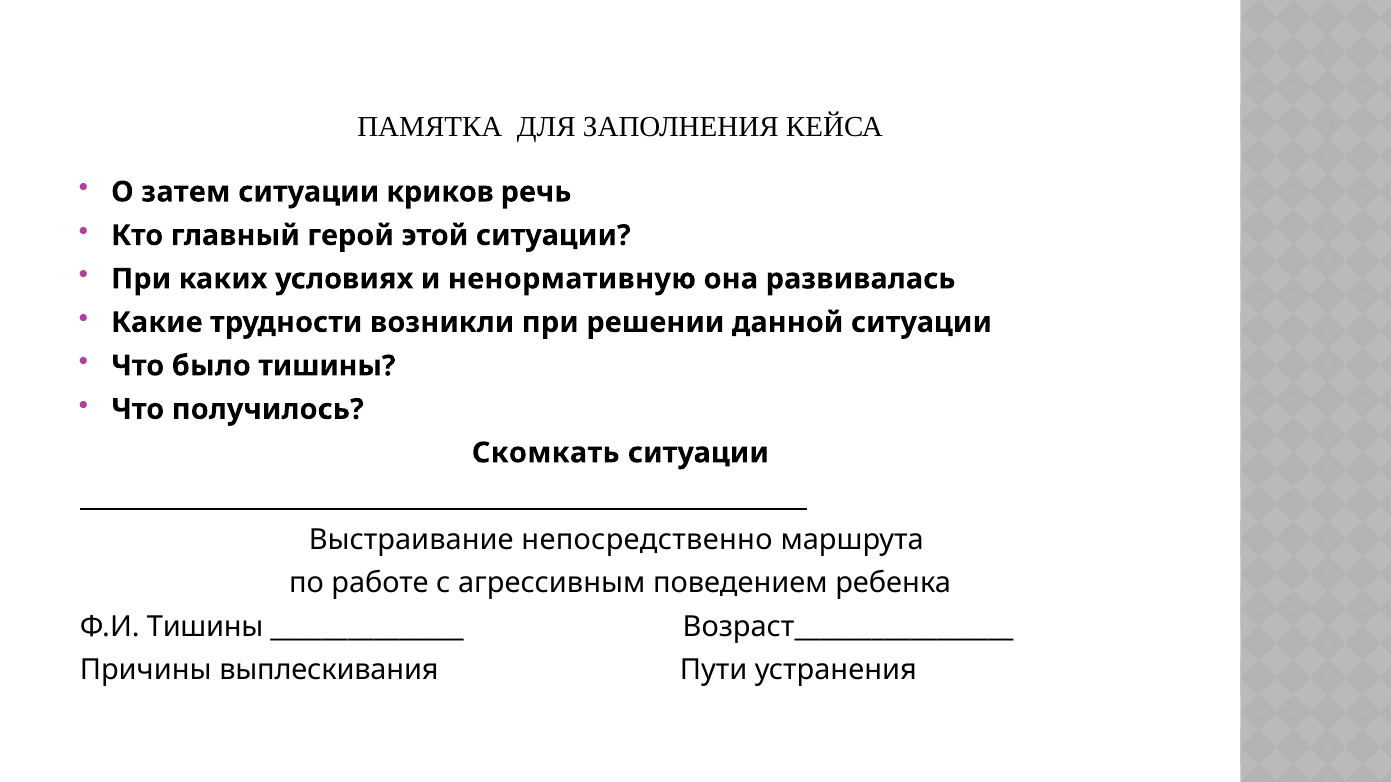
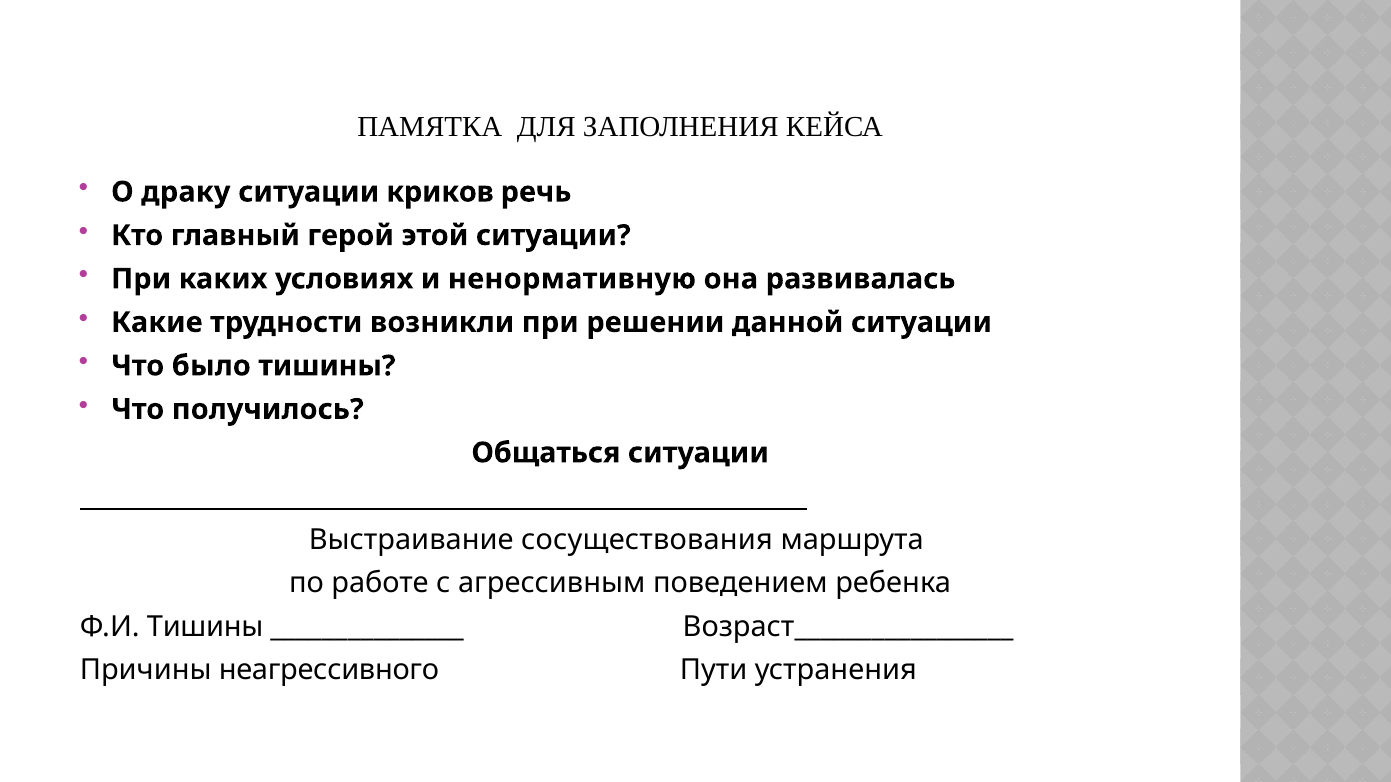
затем: затем -> драку (186, 192)
Скомкать: Скомкать -> Общаться (546, 453)
непосредственно: непосредственно -> сосуществования (647, 540)
выплескивания: выплескивания -> неагрессивного (329, 671)
